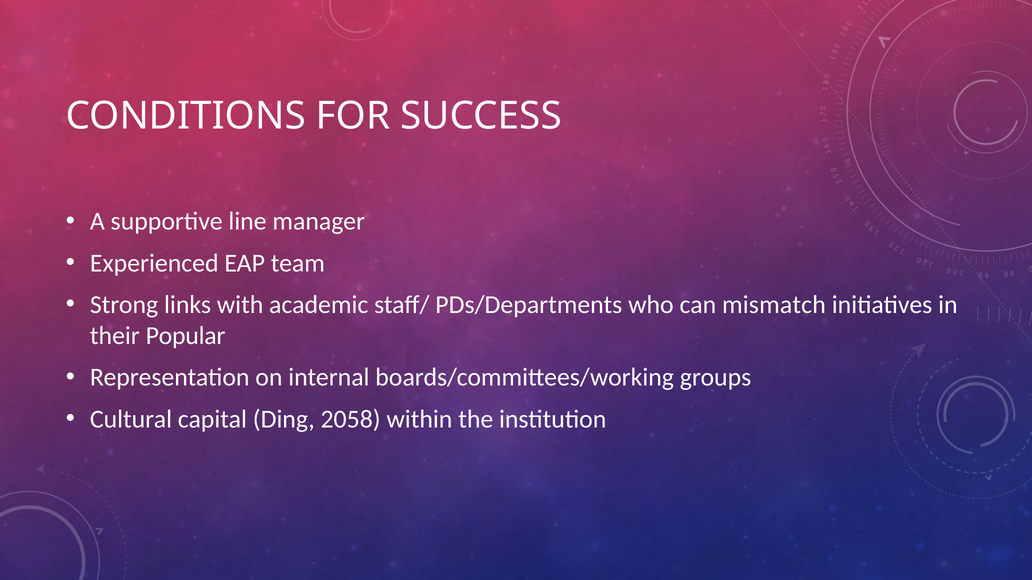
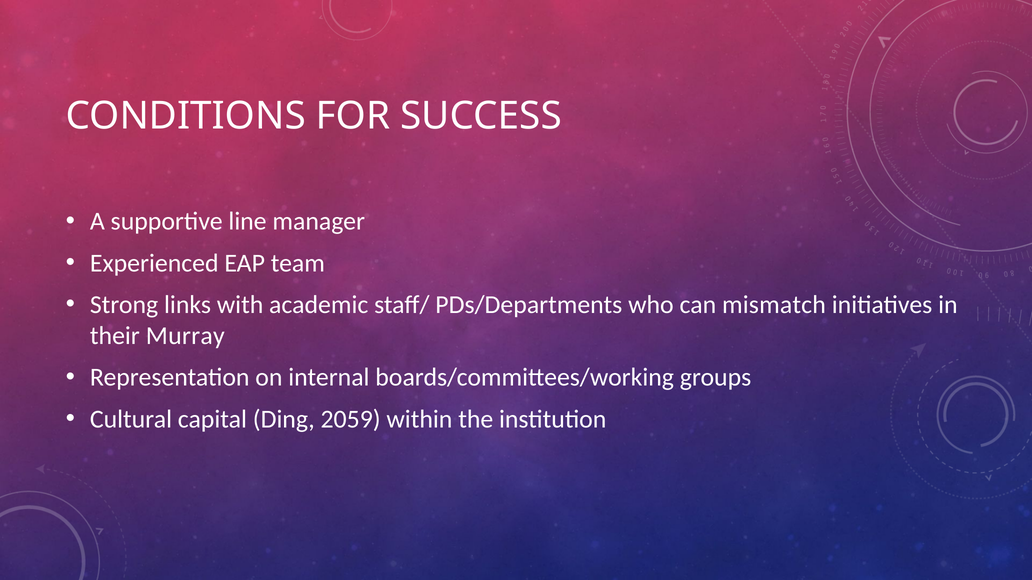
Popular: Popular -> Murray (185, 336)
2058: 2058 -> 2059 (351, 419)
